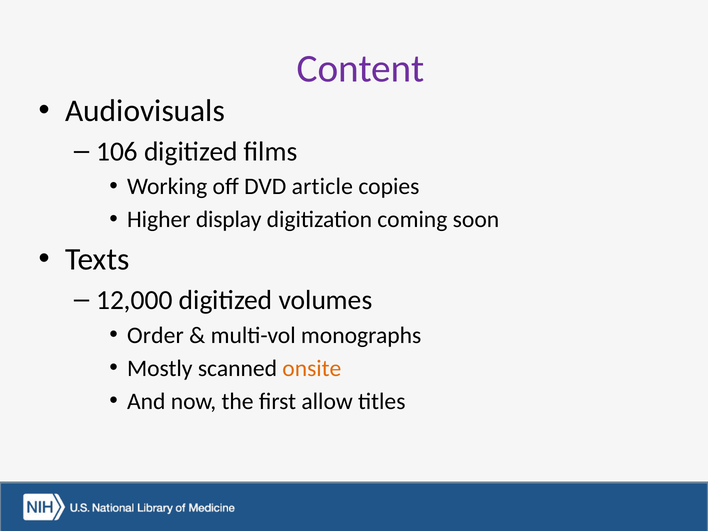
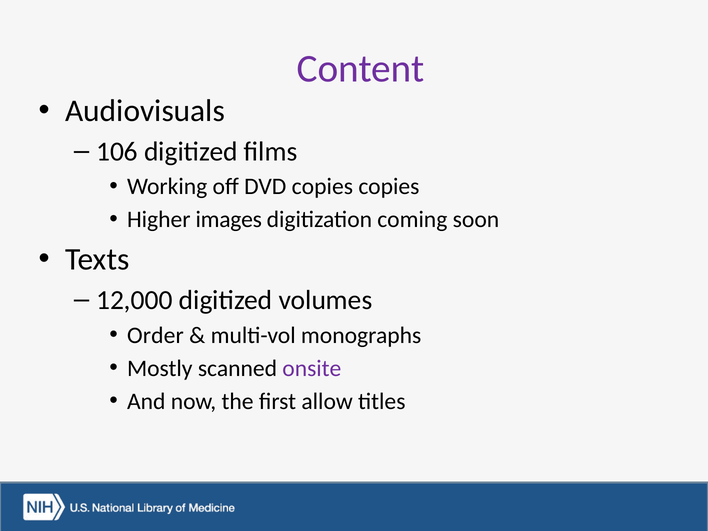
DVD article: article -> copies (322, 187)
display: display -> images (229, 220)
onsite colour: orange -> purple (312, 368)
